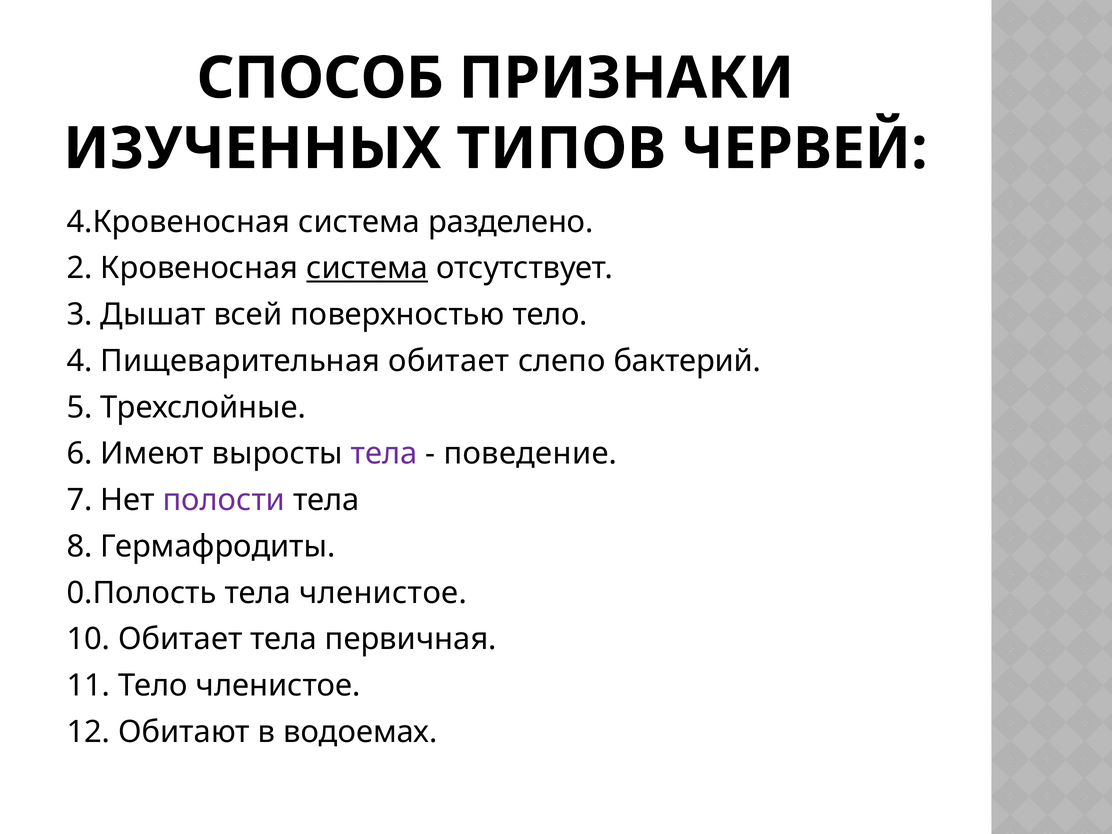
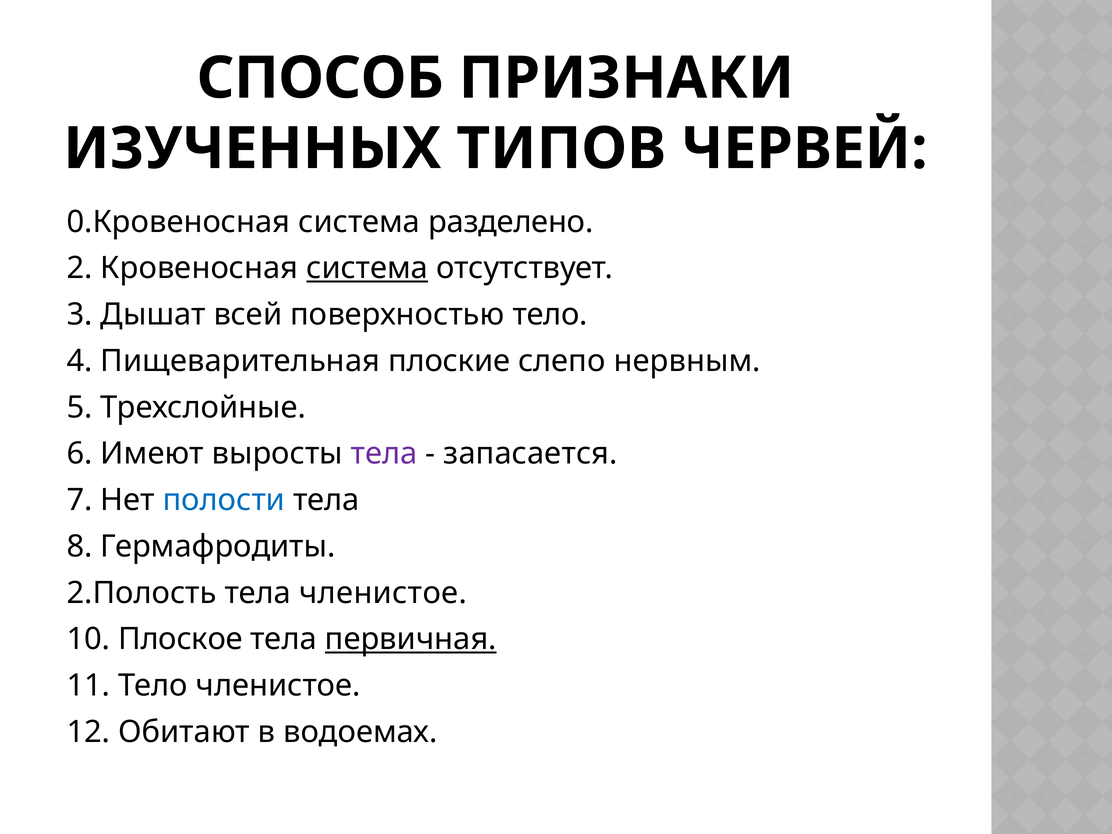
4.Кровеносная: 4.Кровеносная -> 0.Кровеносная (178, 222)
Пищеварительная обитает: обитает -> плоские (449, 361)
бактерий: бактерий -> нервным (687, 361)
поведение: поведение -> запасается (530, 454)
полости colour: purple -> blue (224, 500)
0.Полость: 0.Полость -> 2.Полость (142, 593)
10 Обитает: Обитает -> Плоское (180, 639)
первичная underline: none -> present (411, 639)
